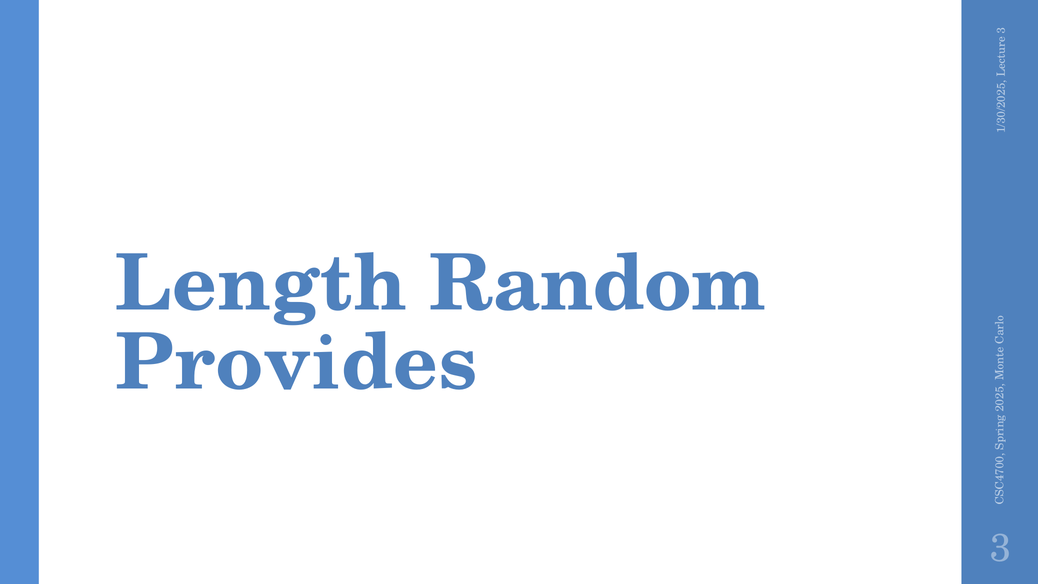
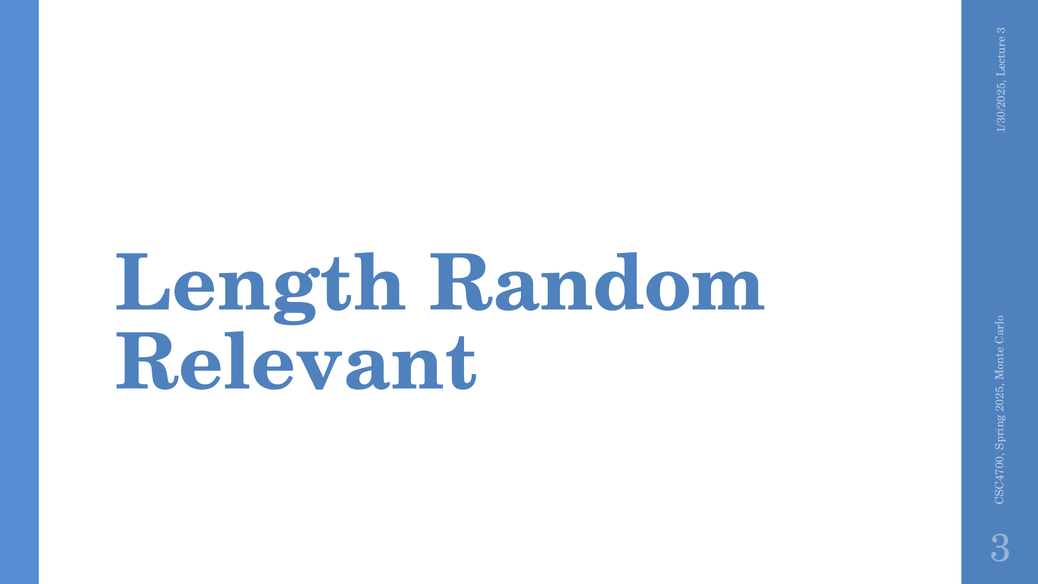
Provides: Provides -> Relevant (297, 363)
